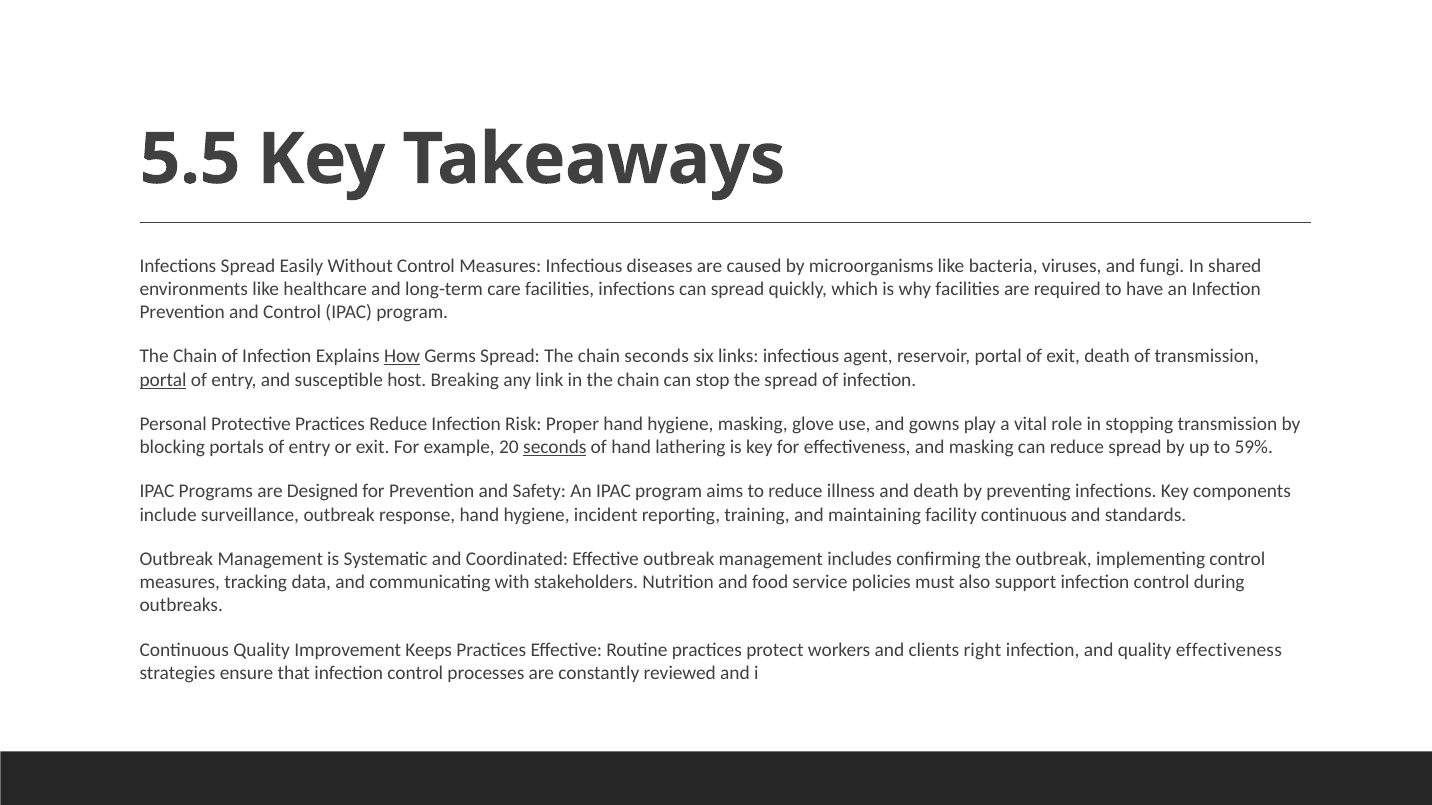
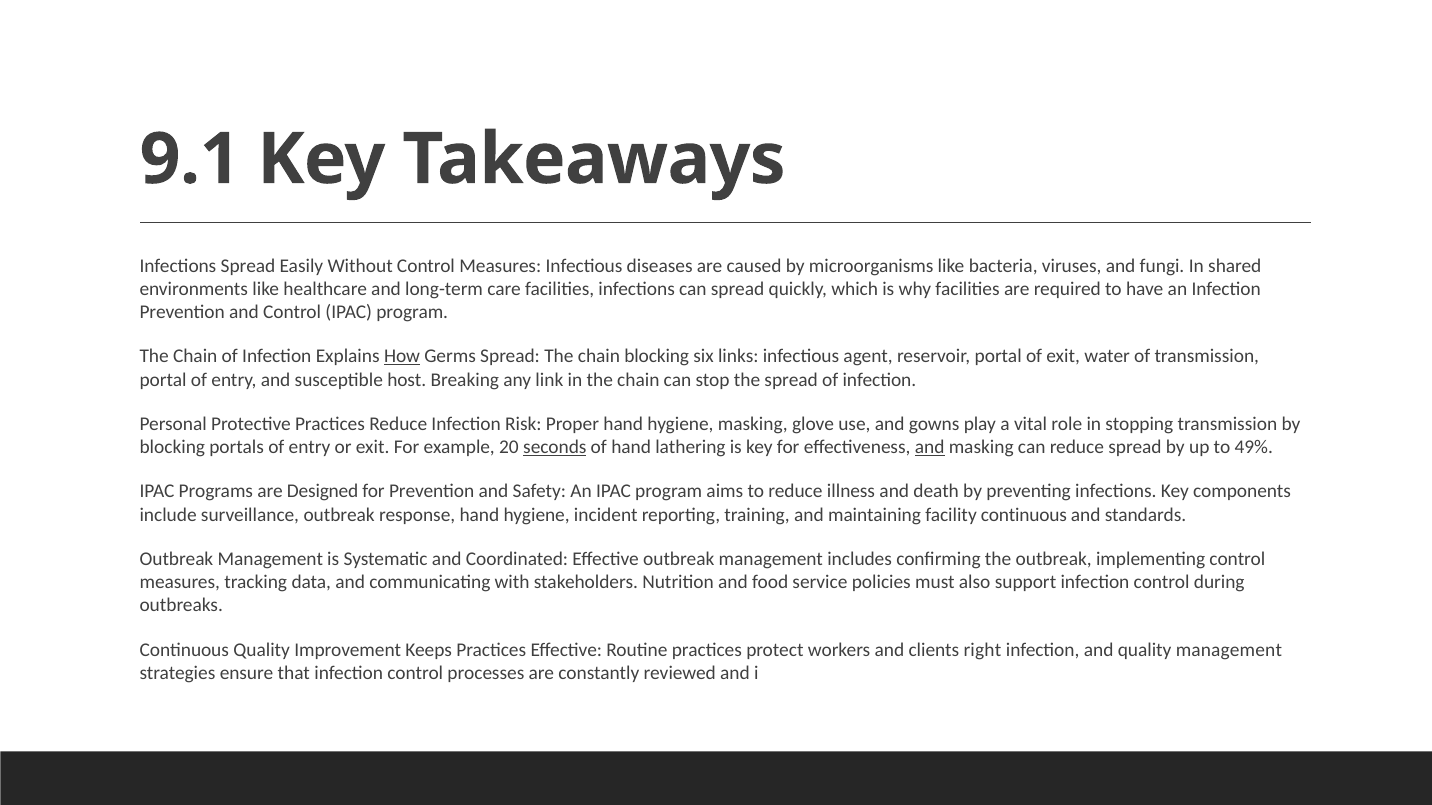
5.5: 5.5 -> 9.1 (190, 160)
chain seconds: seconds -> blocking (657, 357)
exit death: death -> water (1107, 357)
portal underline: present -> none (163, 380)
and underline: none -> present (930, 448)
59%: 59% -> 49% (1254, 448)
quality effectiveness: effectiveness -> management (1229, 650)
